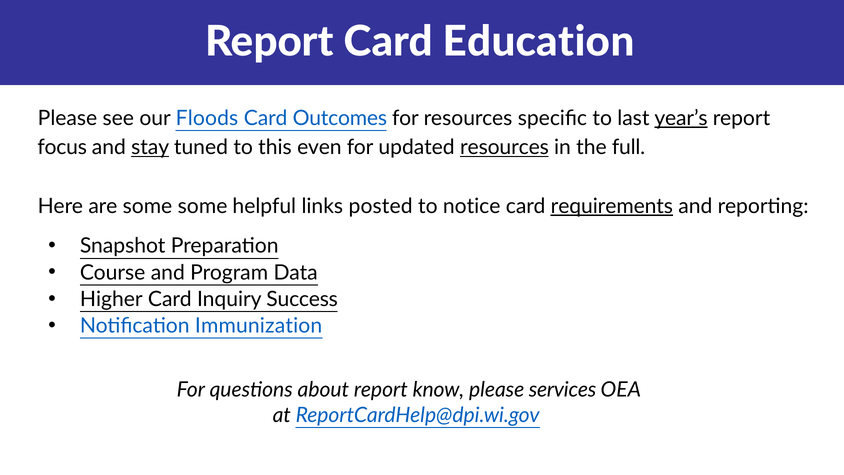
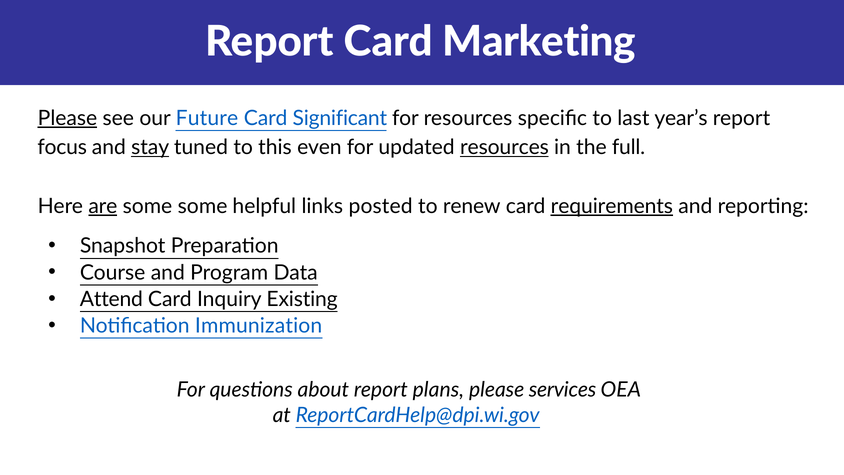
Education: Education -> Marketing (539, 42)
Please underline: none -> present (67, 118)
Floods: Floods -> Future (207, 118)
Outcomes: Outcomes -> Significant (340, 118)
year’s underline: present -> none (681, 118)
are underline: none -> present (103, 206)
notice: notice -> renew (472, 206)
Higher: Higher -> Attend (111, 299)
Success: Success -> Existing (302, 299)
know: know -> plans (438, 390)
